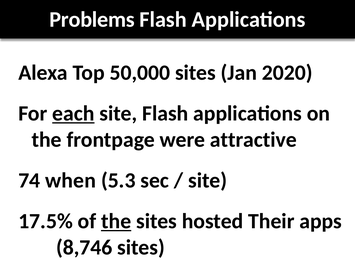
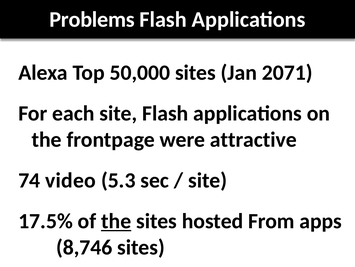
2020: 2020 -> 2071 (287, 72)
each underline: present -> none (73, 113)
when: when -> video (71, 180)
Their: Their -> From (271, 221)
